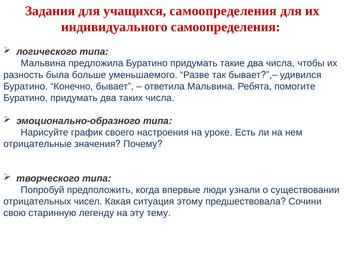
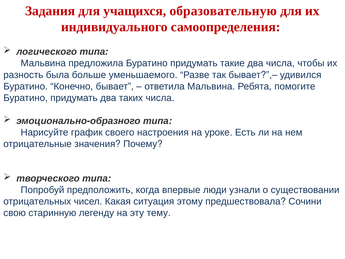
учащихся самоопределения: самоопределения -> образовательную (223, 11)
